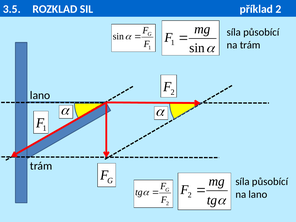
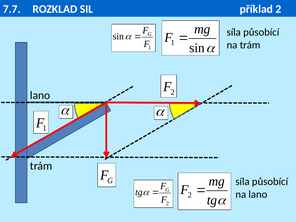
3.5: 3.5 -> 7.7 (12, 9)
